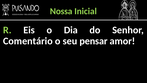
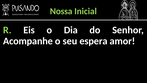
Comentário: Comentário -> Acompanhe (28, 41)
pensar: pensar -> espera (93, 41)
